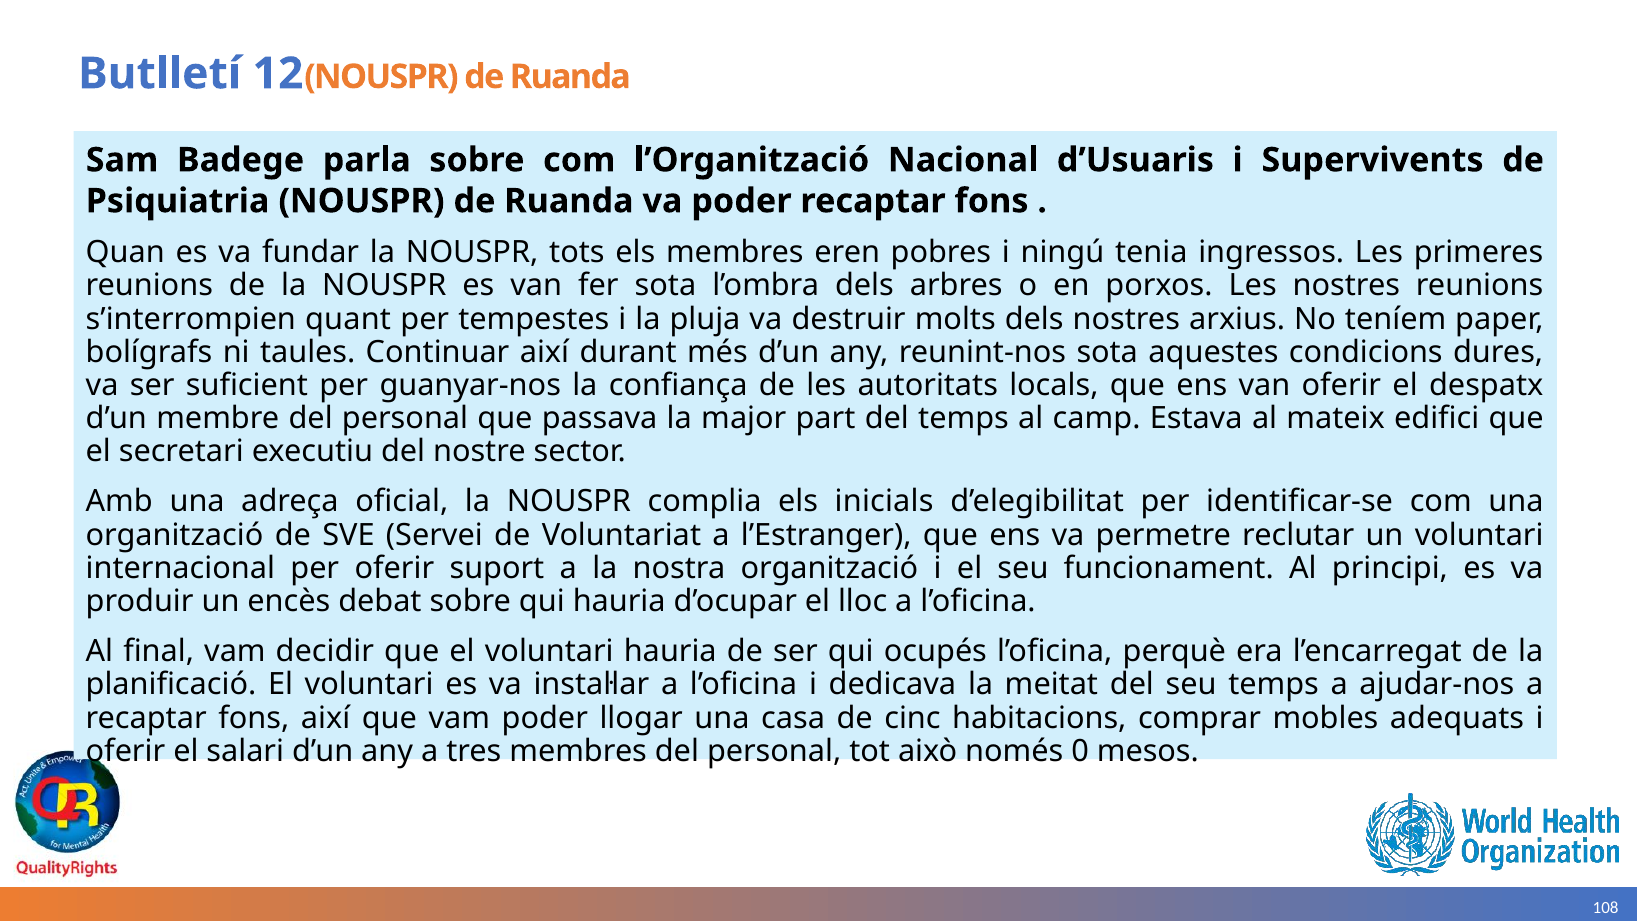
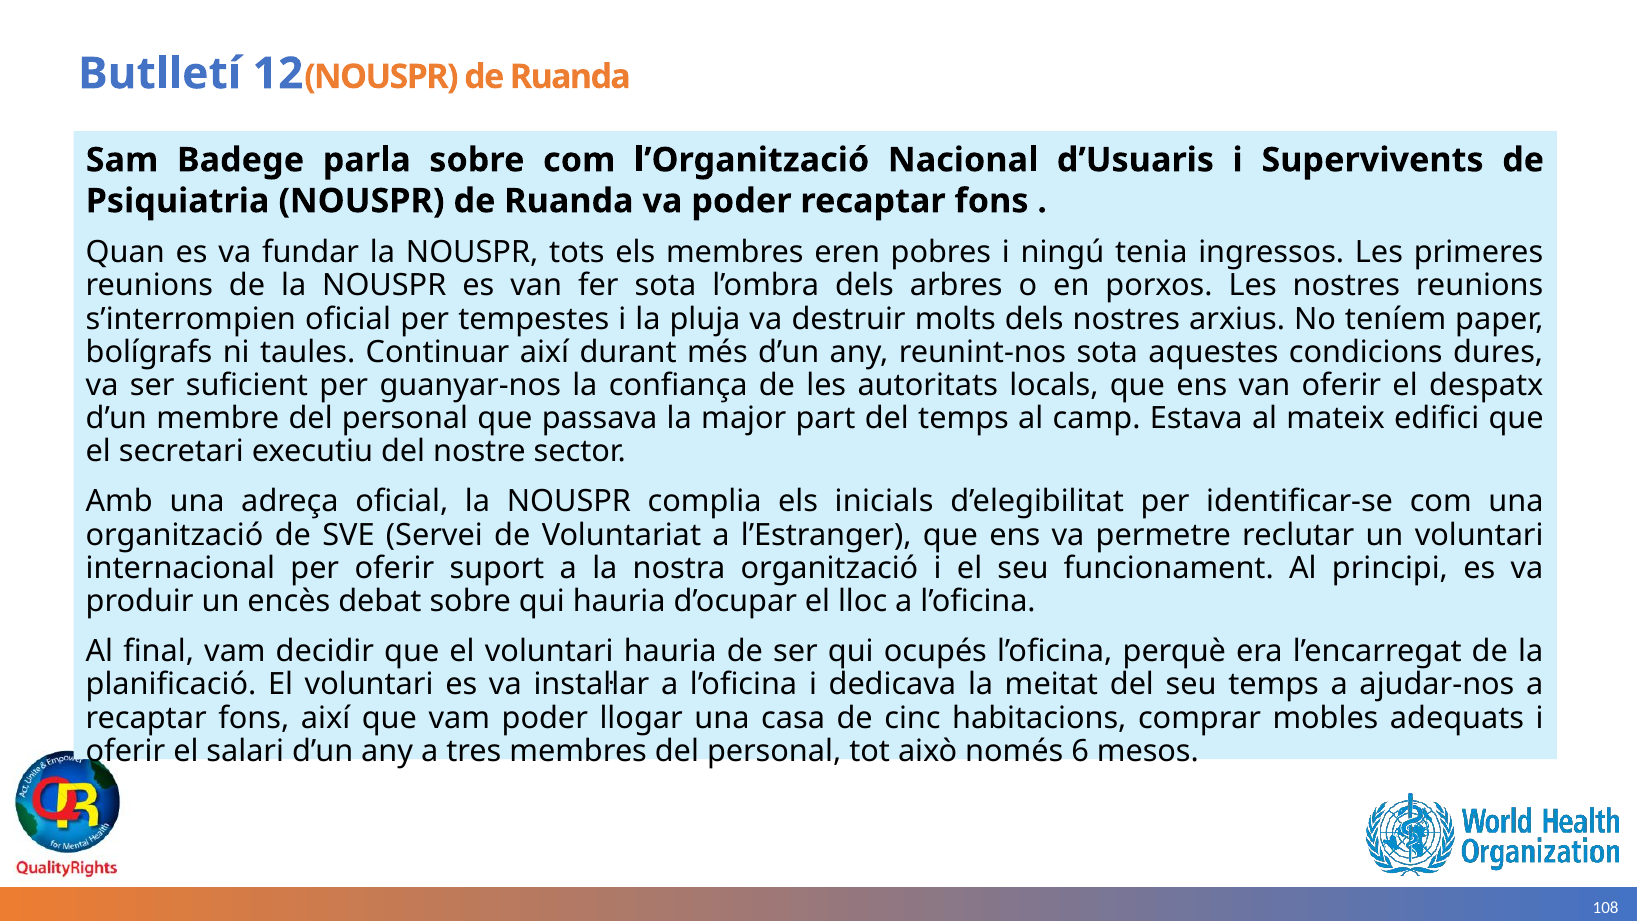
s’interrompien quant: quant -> oficial (348, 319)
0: 0 -> 6 (1080, 751)
